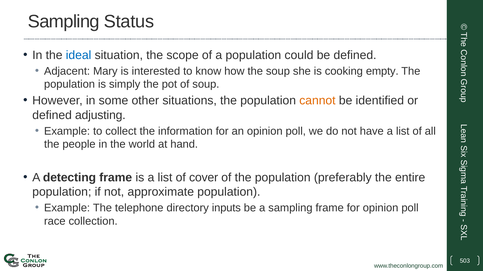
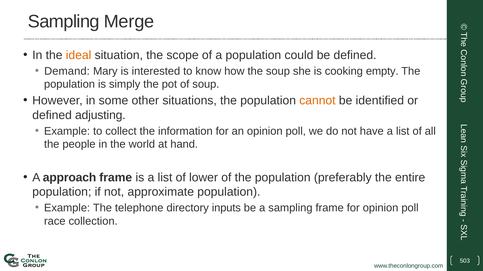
Status: Status -> Merge (129, 21)
ideal colour: blue -> orange (79, 55)
Adjacent: Adjacent -> Demand (67, 71)
detecting: detecting -> approach (70, 178)
cover: cover -> lower (204, 178)
